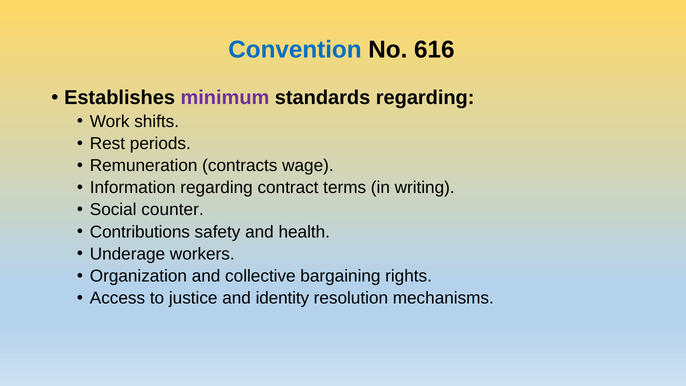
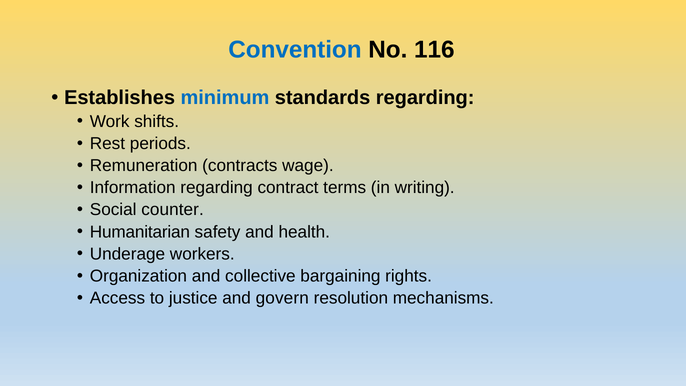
616: 616 -> 116 (434, 50)
minimum colour: purple -> blue (225, 98)
Contributions: Contributions -> Humanitarian (140, 232)
identity: identity -> govern (282, 298)
